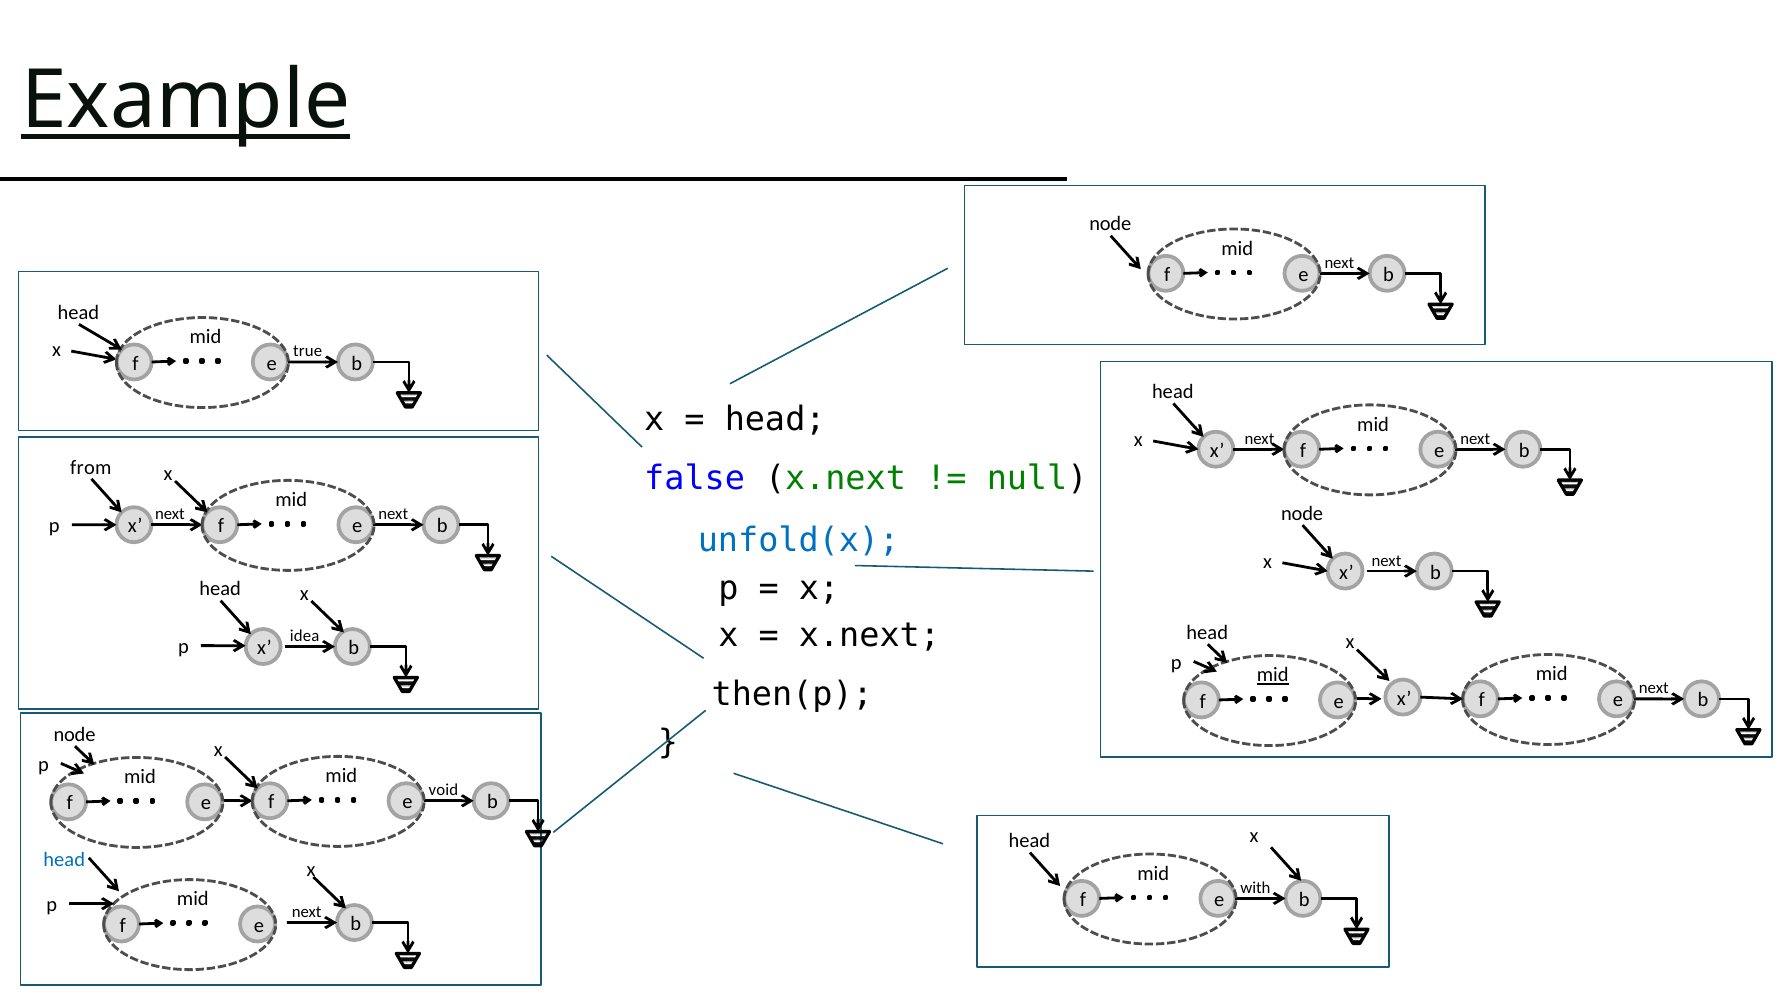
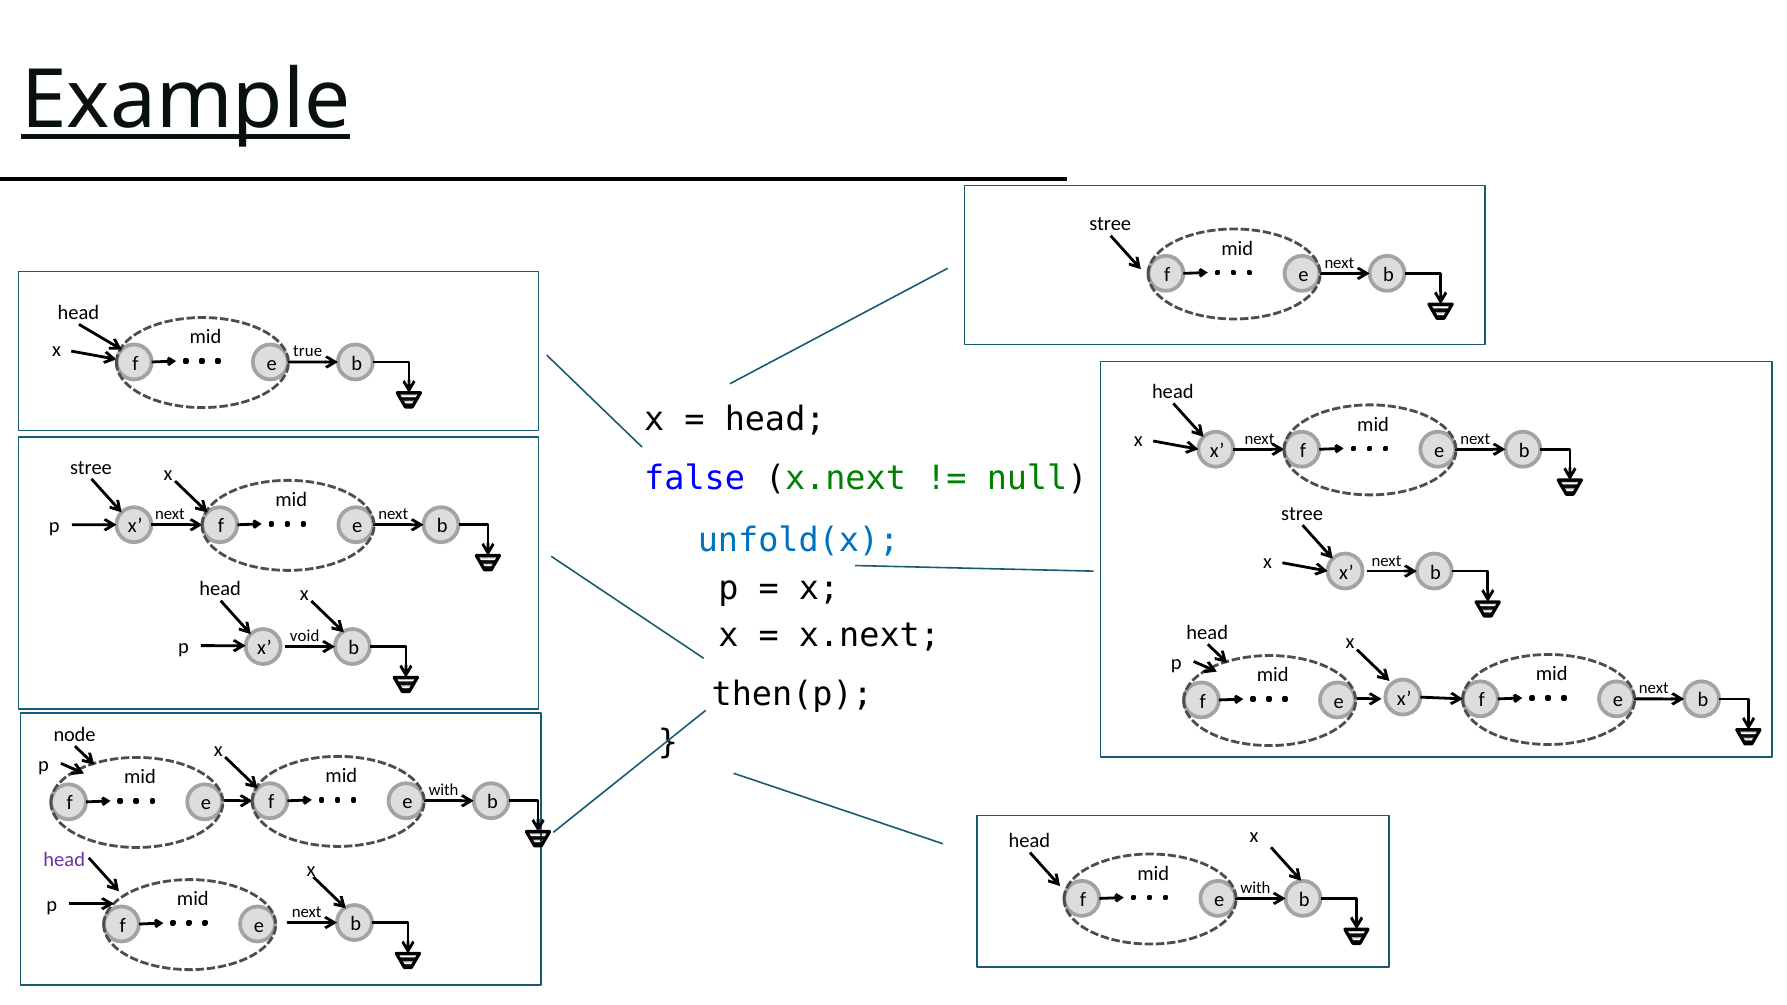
node: node -> stree (1110, 224)
from: from -> stree (91, 467)
node: node -> stree (1302, 514)
idea: idea -> void (305, 636)
mid underline: present -> none (1273, 675)
void: void -> with (444, 790)
head colour: blue -> purple (64, 860)
